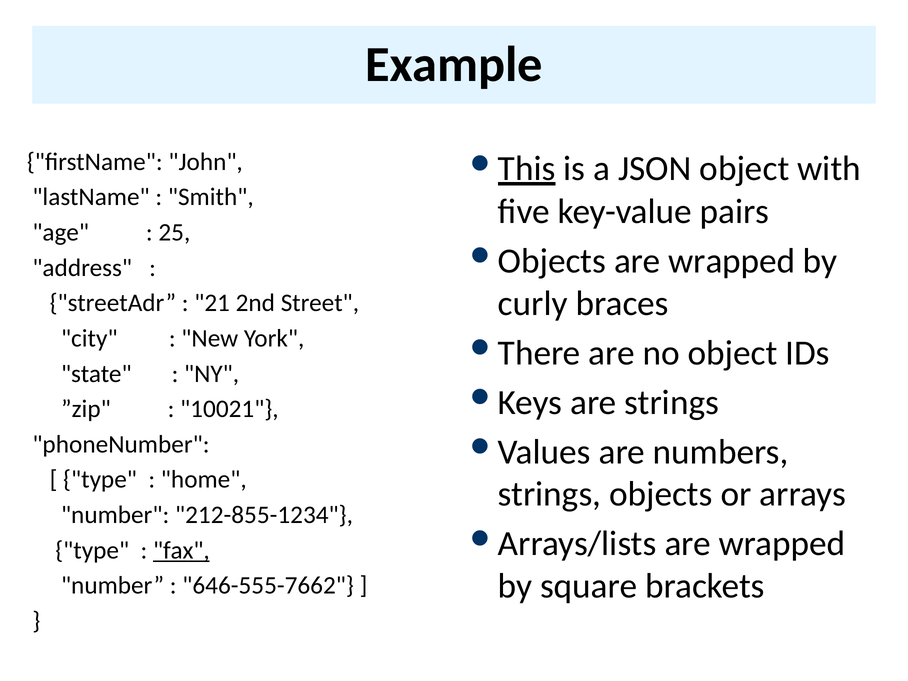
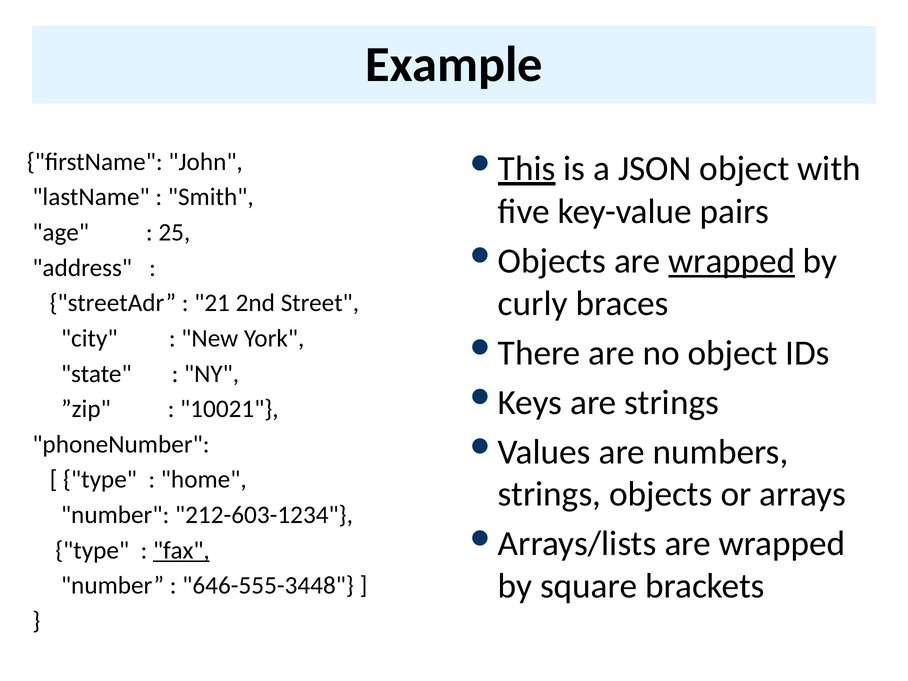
wrapped underline: none -> present (732, 261)
212-855-1234: 212-855-1234 -> 212-603-1234 (264, 515)
646-555-7662: 646-555-7662 -> 646-555-3448 (268, 586)
